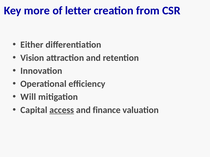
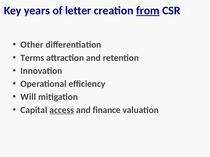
more: more -> years (37, 11)
from underline: none -> present (148, 11)
Either: Either -> Other (32, 45)
Vision: Vision -> Terms (32, 58)
